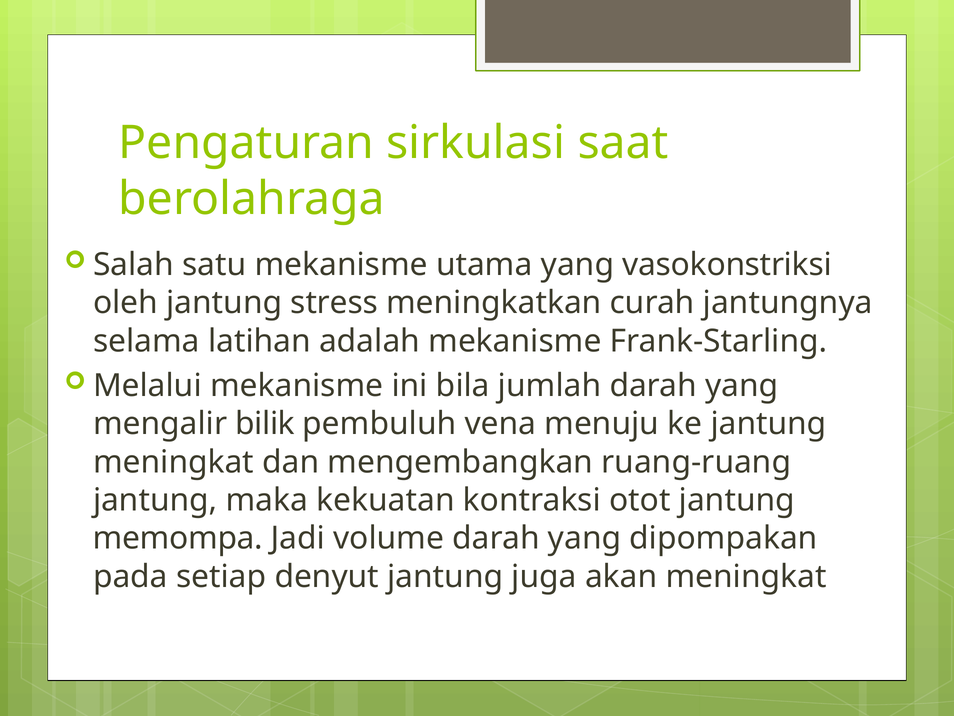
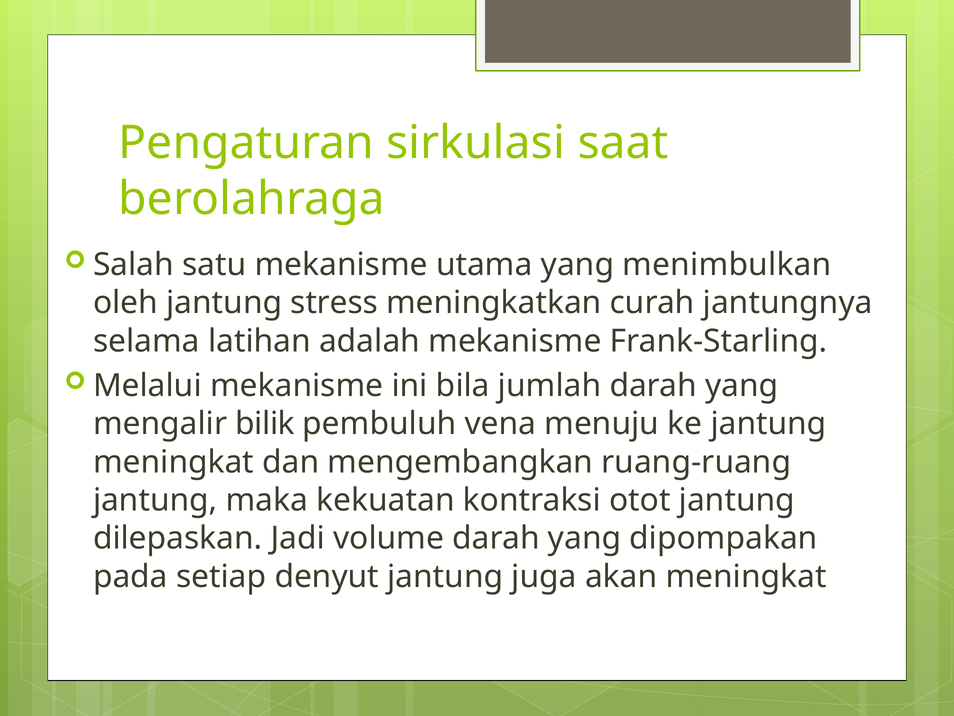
vasokonstriksi: vasokonstriksi -> menimbulkan (727, 265)
memompa: memompa -> dilepaskan (178, 538)
